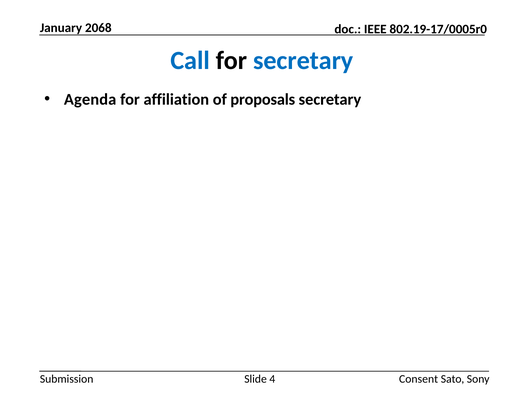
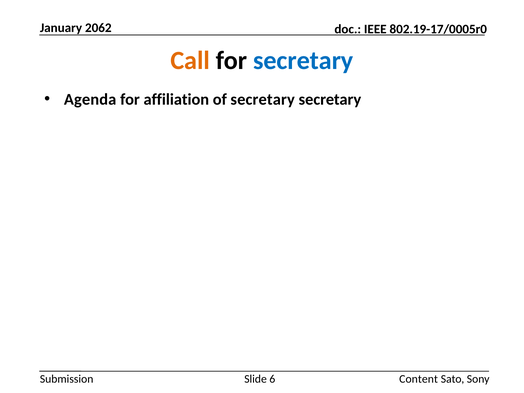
2068: 2068 -> 2062 (98, 28)
Call colour: blue -> orange (190, 60)
of proposals: proposals -> secretary (263, 99)
4: 4 -> 6 (272, 379)
Consent: Consent -> Content (419, 379)
